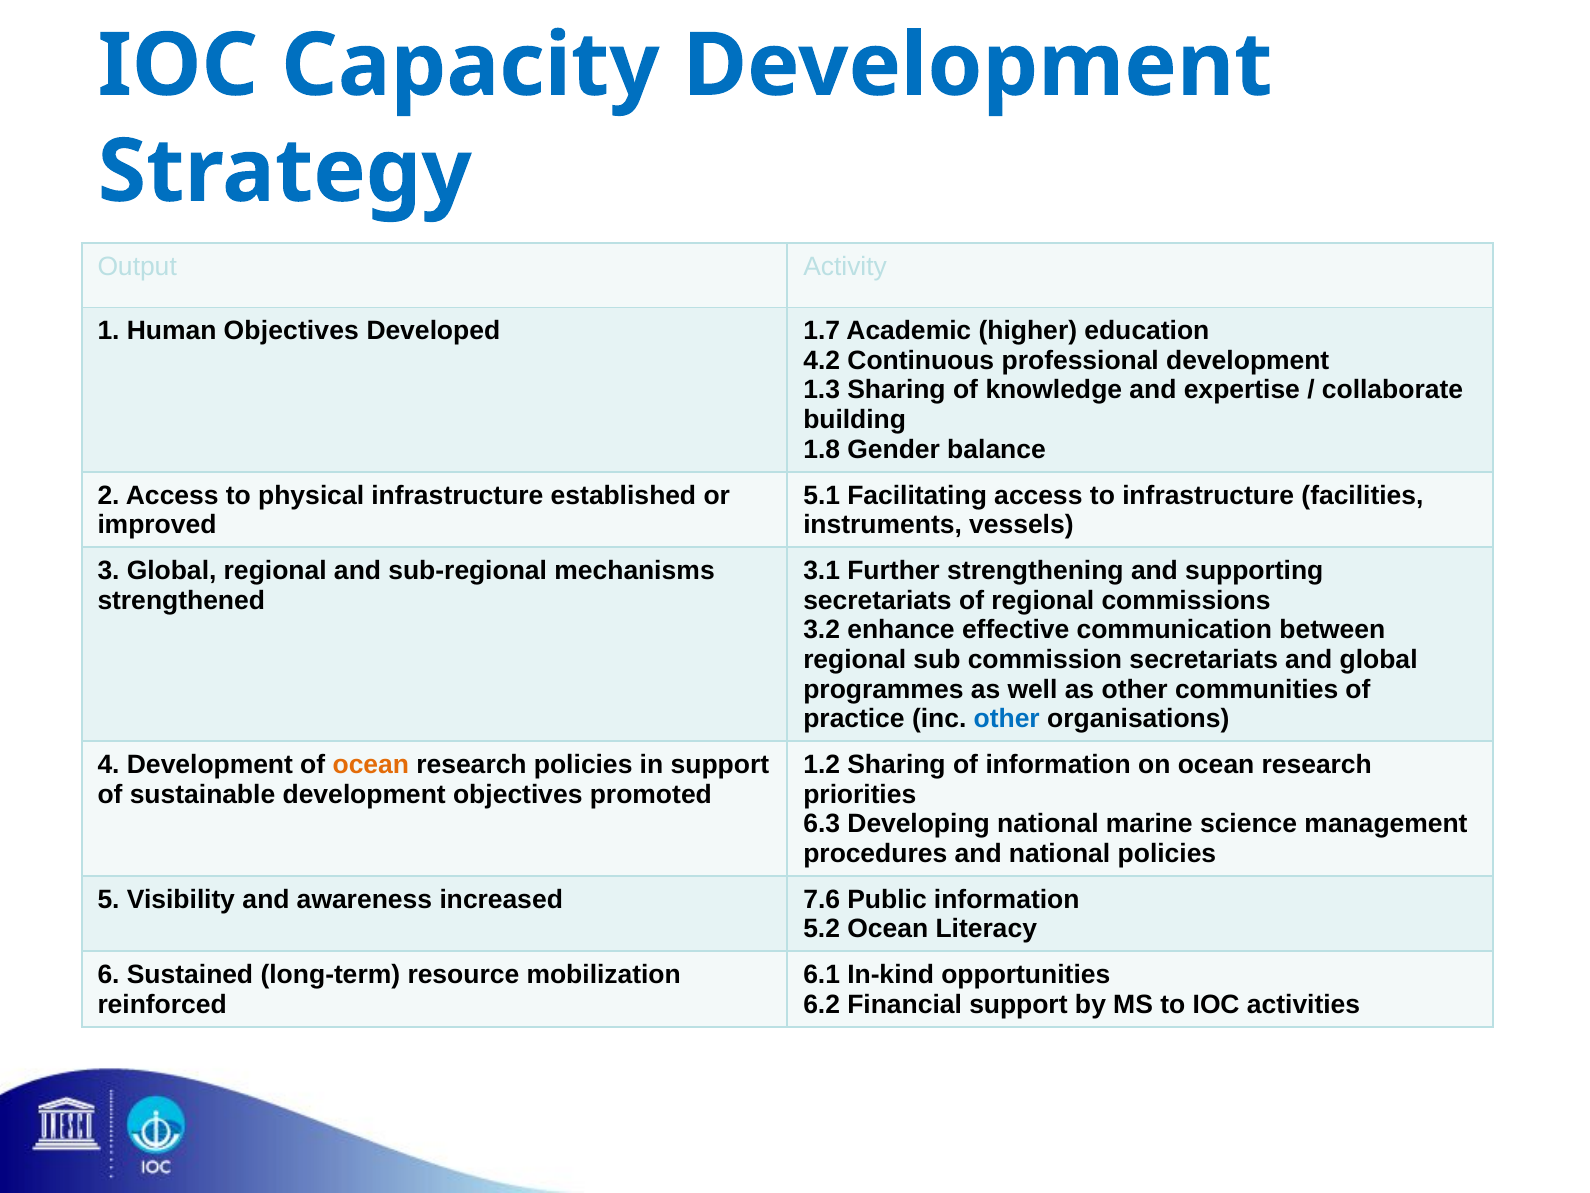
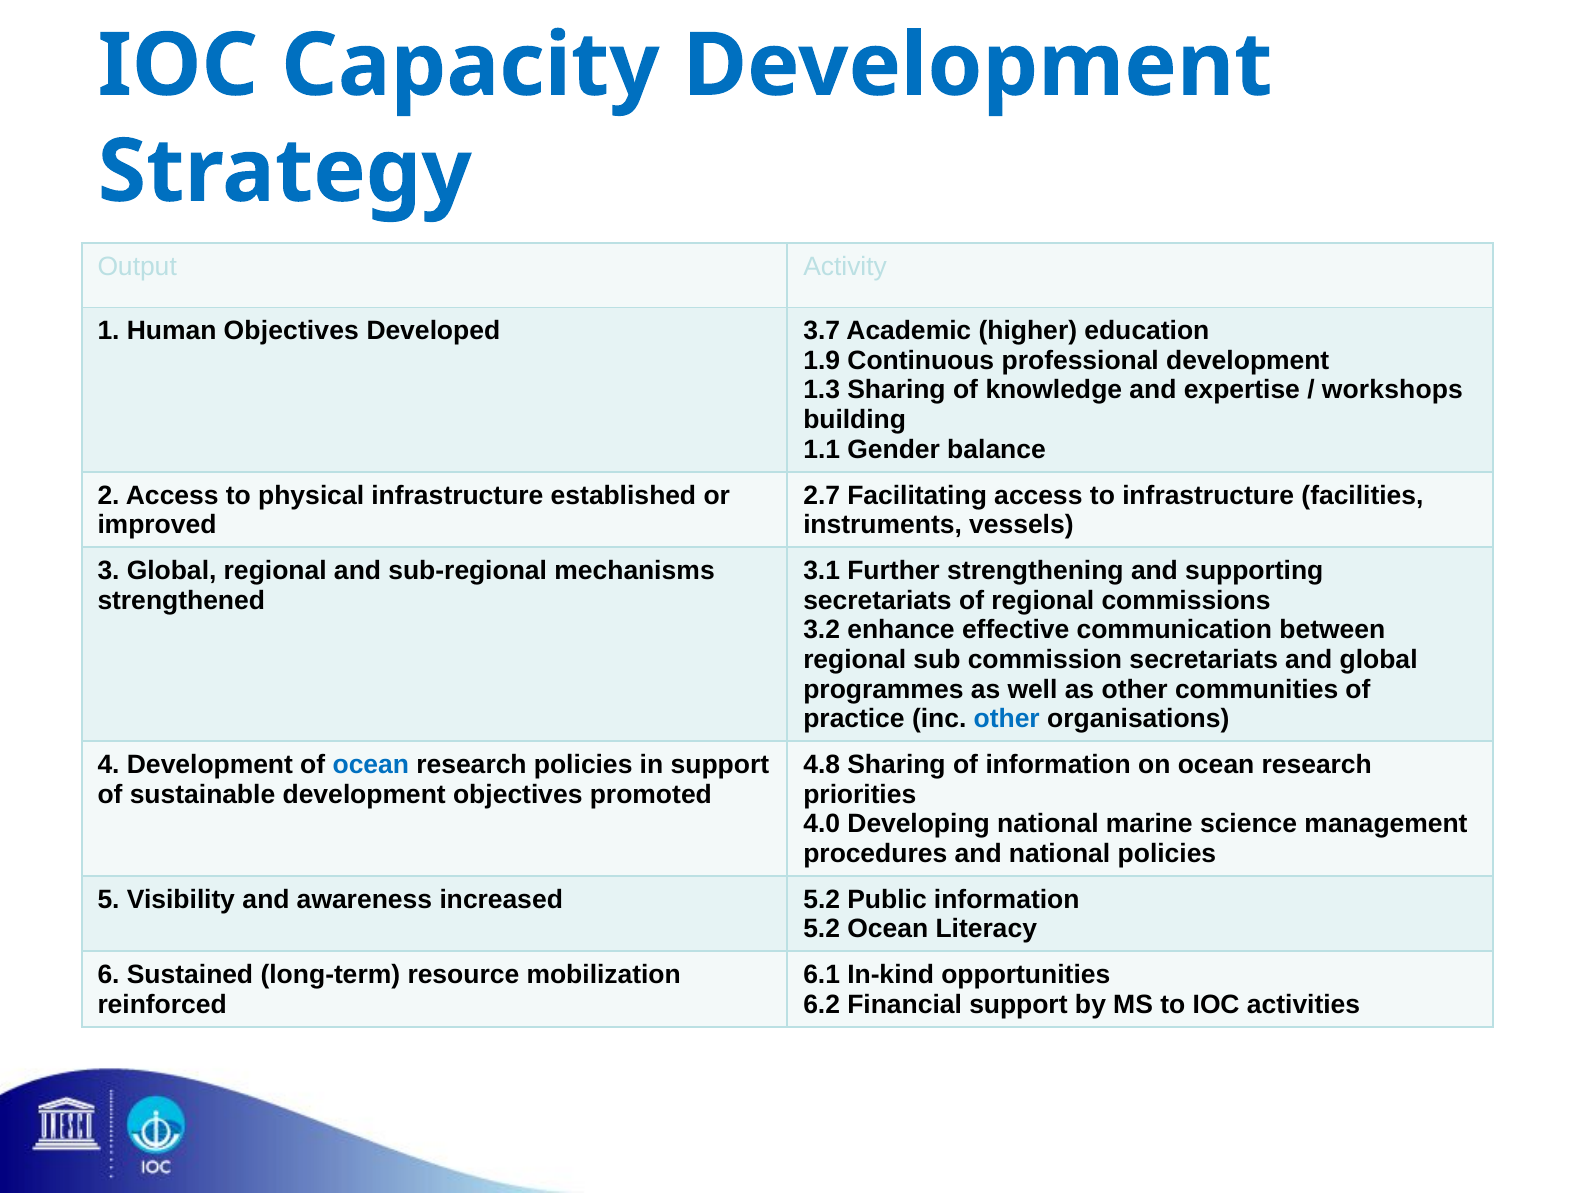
1.7: 1.7 -> 3.7 (822, 331)
4.2: 4.2 -> 1.9 (822, 360)
collaborate: collaborate -> workshops (1392, 390)
1.8: 1.8 -> 1.1 (822, 449)
5.1: 5.1 -> 2.7 (822, 495)
ocean colour: orange -> blue (371, 764)
1.2: 1.2 -> 4.8 (822, 764)
6.3: 6.3 -> 4.0 (822, 824)
increased 7.6: 7.6 -> 5.2 (822, 899)
